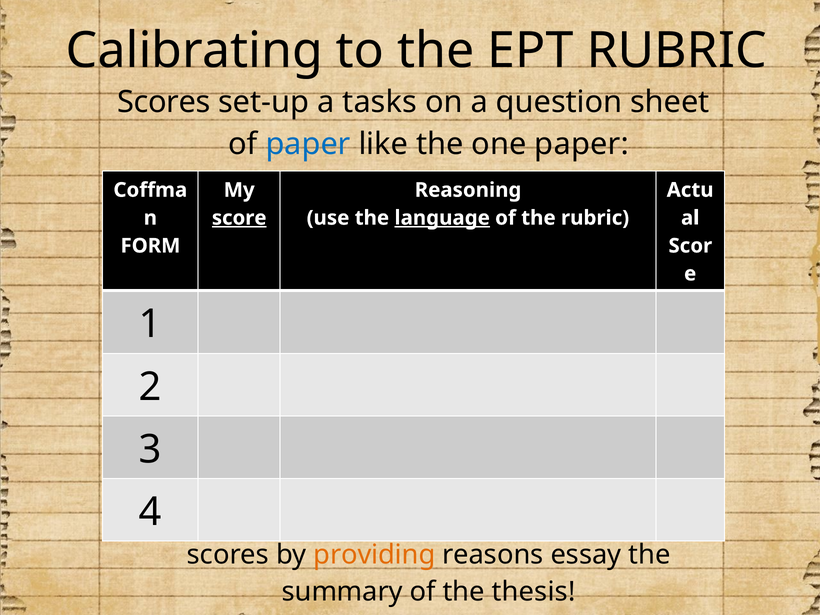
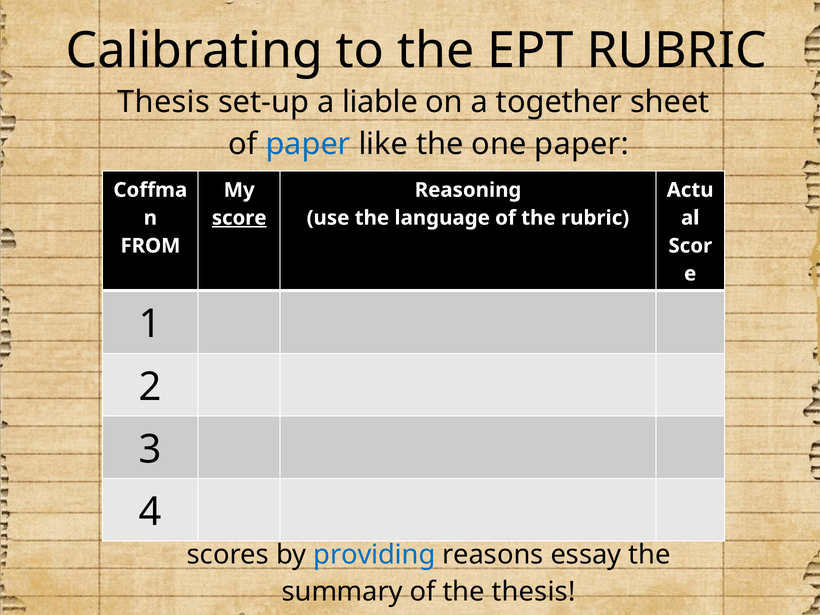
Scores: Scores -> Thesis (164, 102)
tasks: tasks -> liable (380, 102)
question: question -> together (559, 102)
language underline: present -> none (442, 218)
FORM: FORM -> FROM (150, 246)
providing colour: orange -> blue (374, 554)
